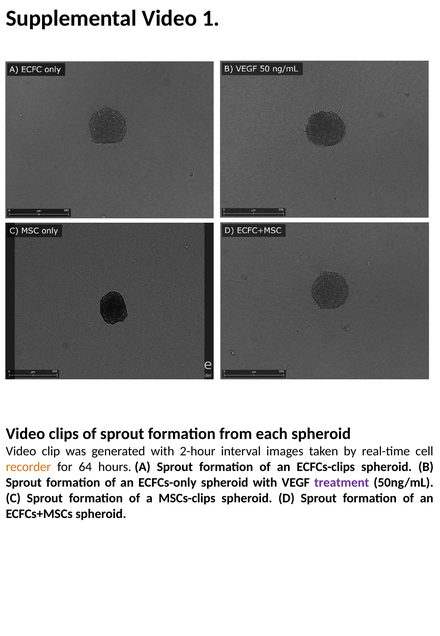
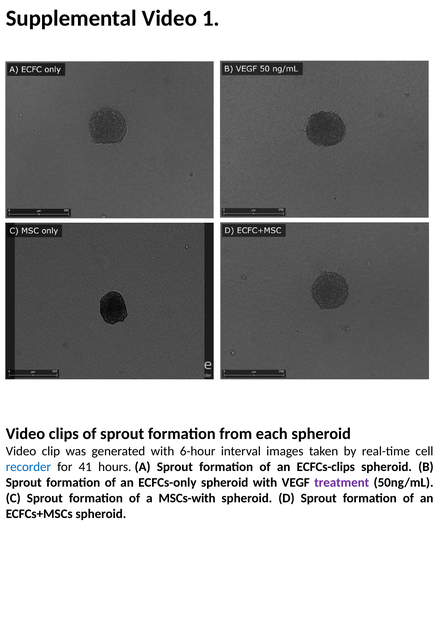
2-hour: 2-hour -> 6-hour (198, 451)
recorder colour: orange -> blue (28, 467)
64: 64 -> 41 (85, 467)
MSCs-clips: MSCs-clips -> MSCs-with (187, 498)
